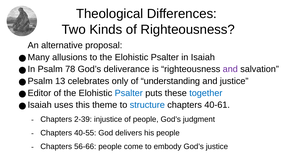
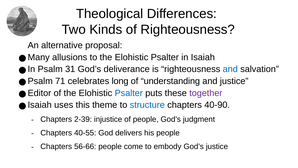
78: 78 -> 31 (70, 69)
and colour: purple -> blue (230, 69)
13: 13 -> 71 (60, 81)
only: only -> long (120, 81)
together colour: blue -> purple (206, 93)
40-61: 40-61 -> 40-90 (217, 105)
